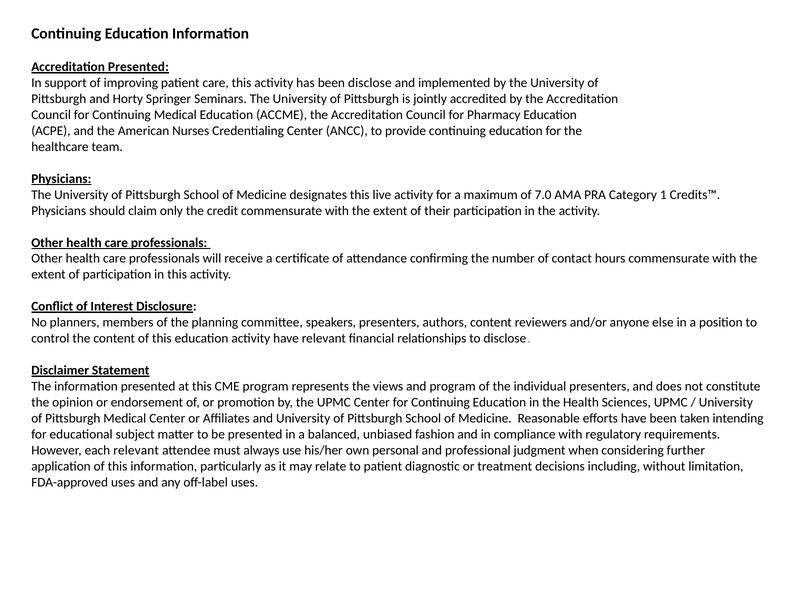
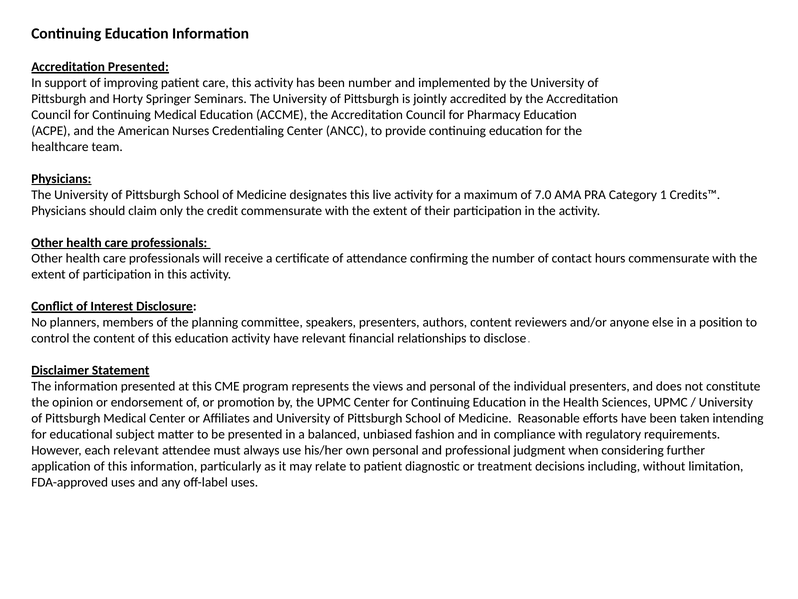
been disclose: disclose -> number (370, 83)
and program: program -> personal (453, 386)
